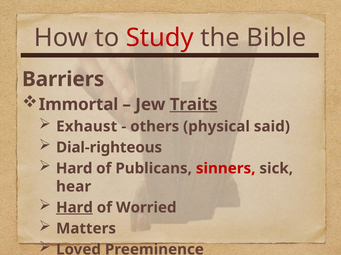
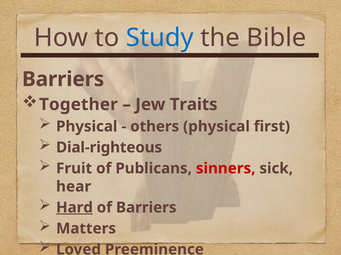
Study colour: red -> blue (160, 38)
Immortal: Immortal -> Together (78, 105)
Traits underline: present -> none (194, 105)
Exhaust: Exhaust -> Physical (87, 127)
said: said -> first (272, 127)
Hard: Hard -> Fruit (74, 169)
of Worried: Worried -> Barriers (146, 208)
